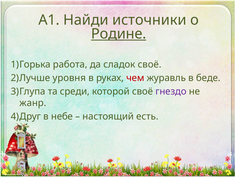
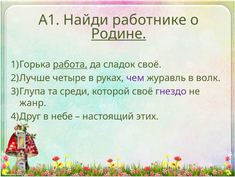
источники: источники -> работнике (149, 20)
работа underline: none -> present (70, 64)
уровня: уровня -> четыре (69, 78)
чем colour: red -> purple (135, 78)
беде: беде -> волк (208, 78)
есть: есть -> этих (147, 116)
